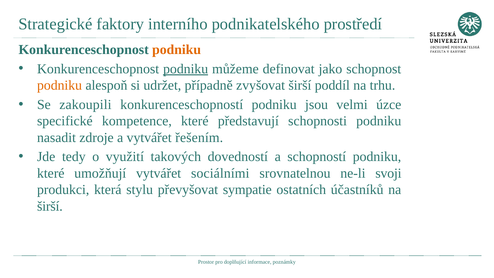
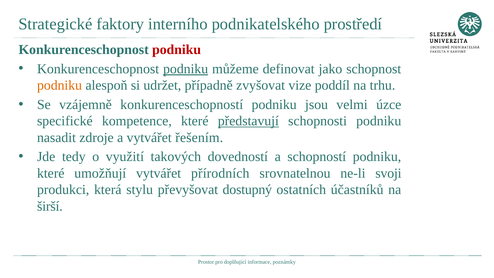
podniku colour: orange -> red (177, 50)
zvyšovat širší: širší -> vize (300, 85)
zakoupili: zakoupili -> vzájemně (85, 105)
představují underline: none -> present (248, 121)
sociálními: sociálními -> přírodních (220, 173)
sympatie: sympatie -> dostupný (247, 190)
